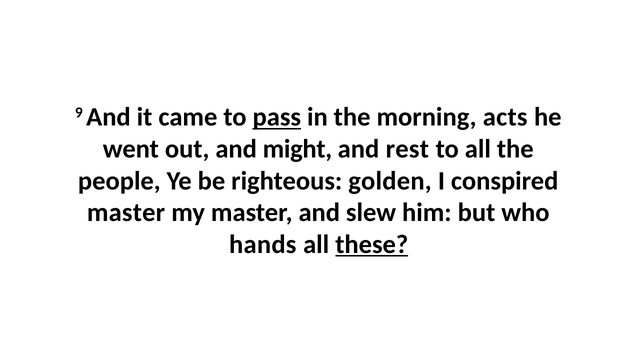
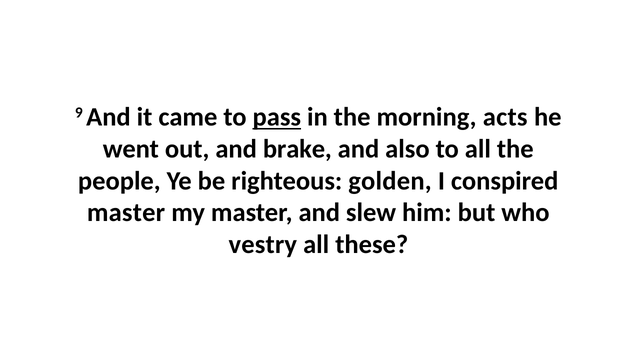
might: might -> brake (297, 149)
rest: rest -> also (407, 149)
hands: hands -> vestry (263, 245)
these underline: present -> none (372, 245)
